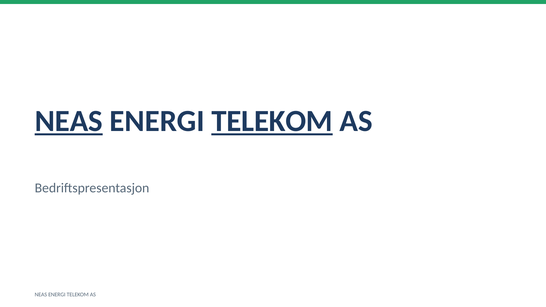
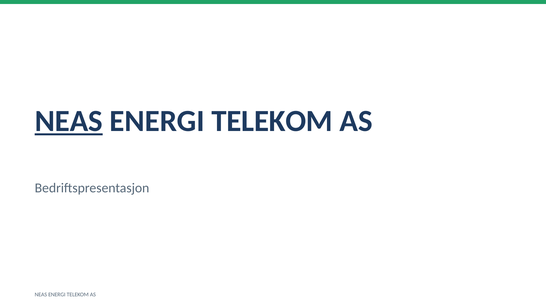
TELEKOM underline: present -> none (272, 121)
